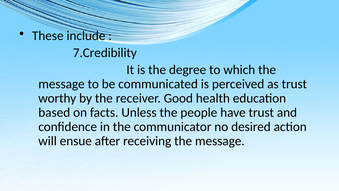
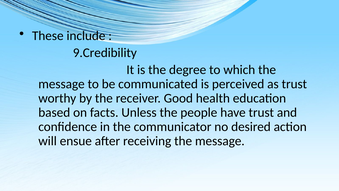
7.Credibility: 7.Credibility -> 9.Credibility (105, 53)
